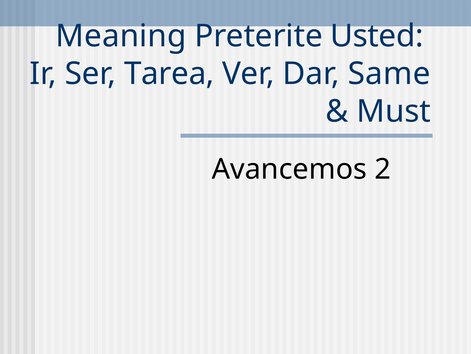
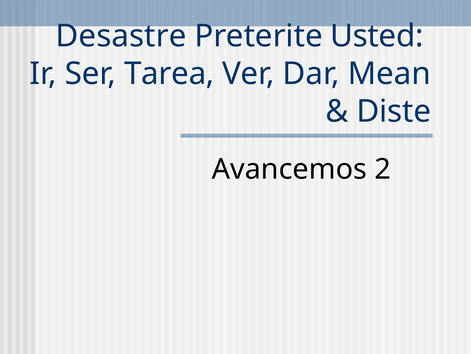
Meaning: Meaning -> Desastre (121, 36)
Same: Same -> Mean (389, 74)
Must: Must -> Diste (394, 111)
